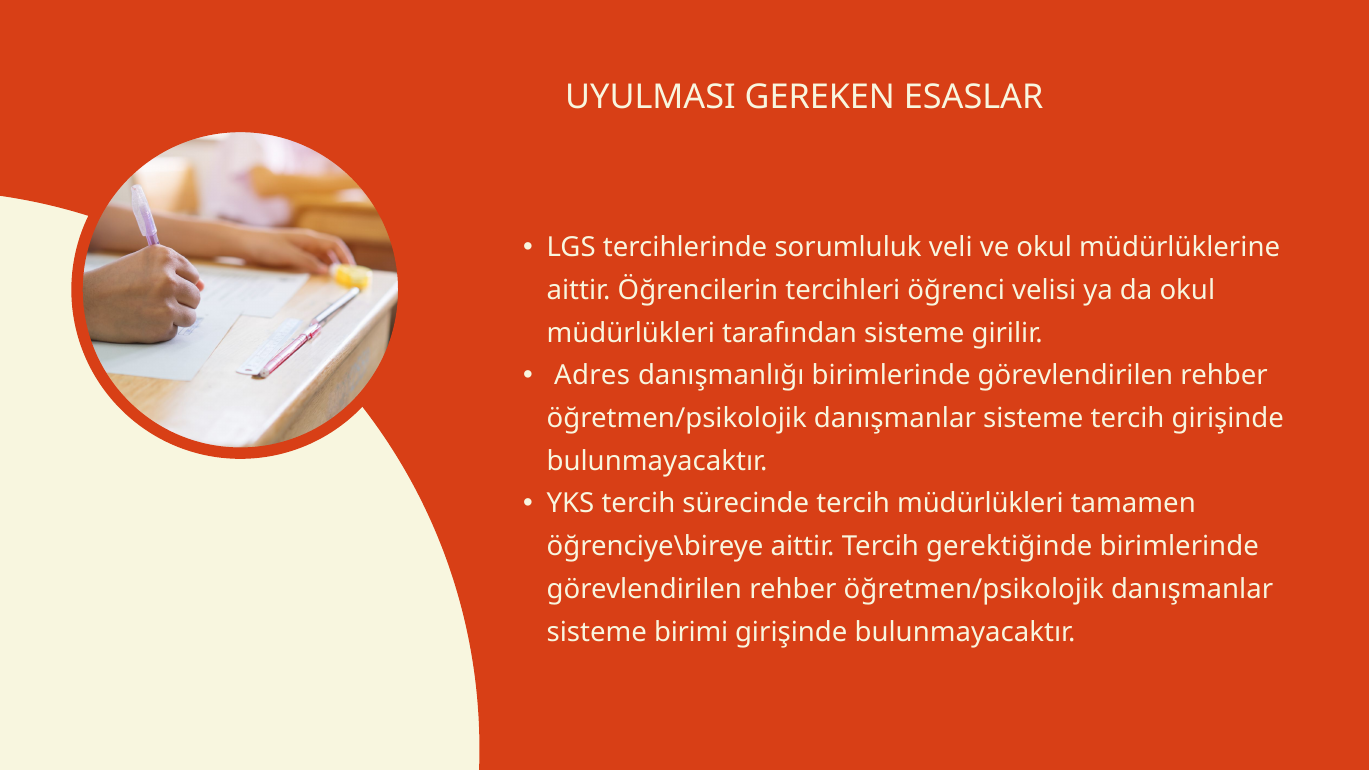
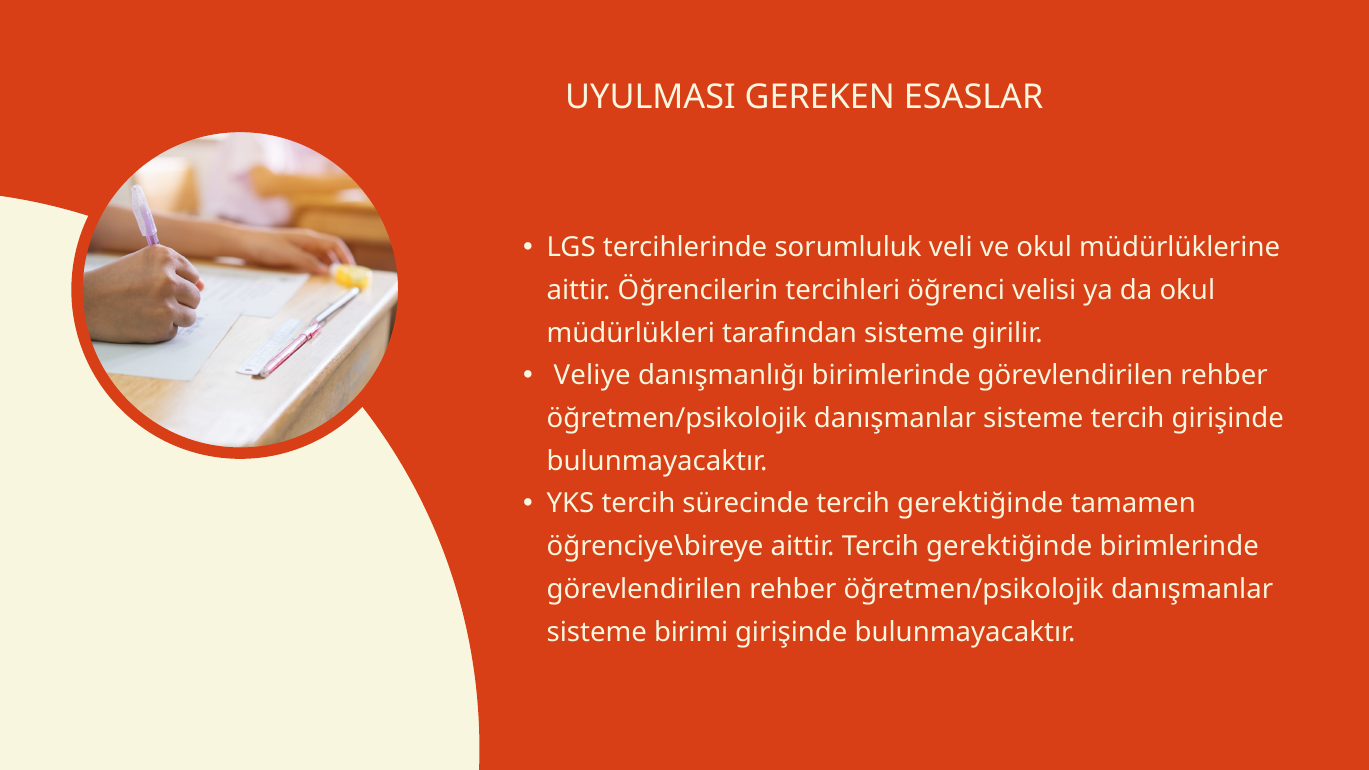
Adres: Adres -> Veliye (592, 376)
sürecinde tercih müdürlükleri: müdürlükleri -> gerektiğinde (980, 504)
